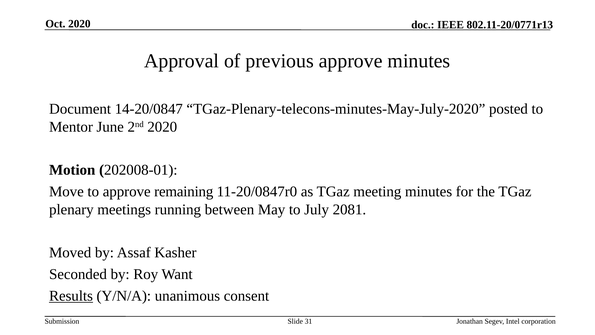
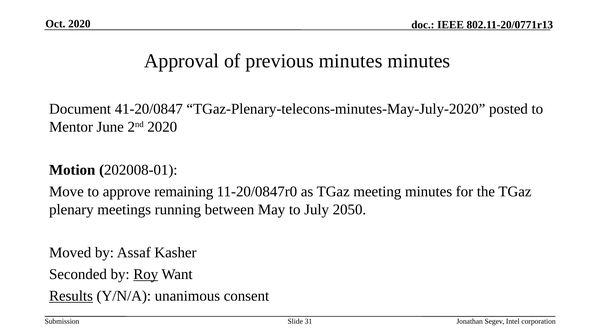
previous approve: approve -> minutes (351, 61)
14-20/0847: 14-20/0847 -> 41-20/0847 (149, 109)
2081: 2081 -> 2050 (349, 209)
Roy underline: none -> present (146, 274)
